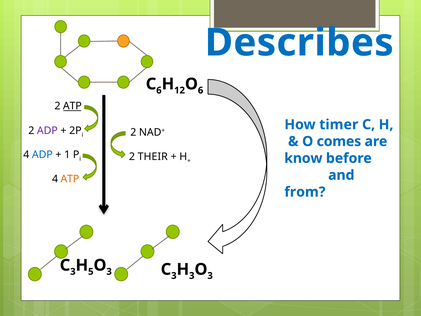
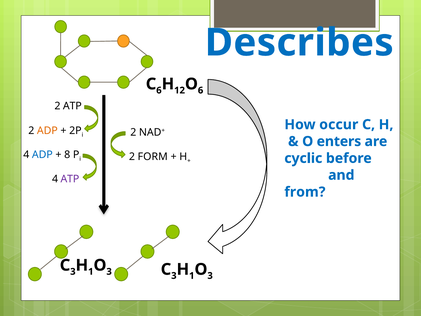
ATP underline: present -> none (72, 106)
timer: timer -> occur (339, 124)
ADP colour: purple -> orange (47, 131)
comes: comes -> enters (339, 141)
1: 1 -> 8 (67, 155)
THEIR: THEIR -> FORM (153, 157)
know: know -> cyclic (303, 158)
ATP colour: orange -> purple (70, 179)
5: 5 -> 1 (91, 271)
3: 3 -> 1 (192, 276)
